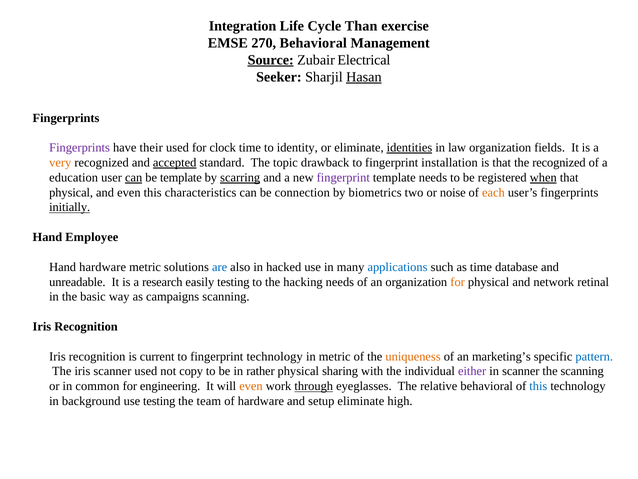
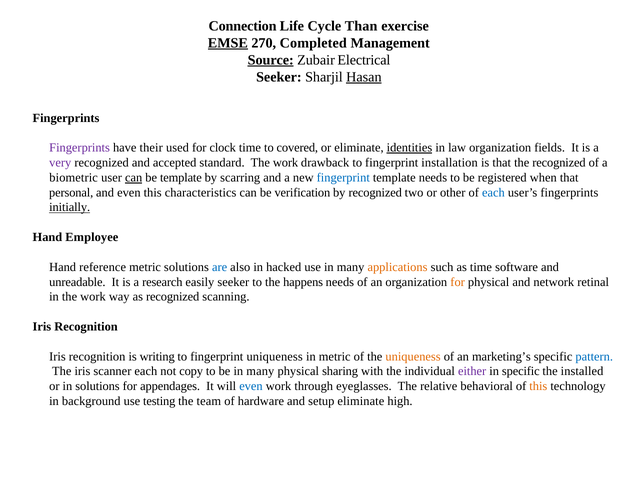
Integration: Integration -> Connection (243, 26)
EMSE underline: none -> present (228, 43)
270 Behavioral: Behavioral -> Completed (313, 43)
identity: identity -> covered (297, 148)
very colour: orange -> purple (60, 162)
accepted underline: present -> none (175, 162)
standard The topic: topic -> work (286, 162)
education: education -> biometric (74, 177)
scarring underline: present -> none (240, 177)
fingerprint colour: purple -> blue (343, 177)
when underline: present -> none (543, 177)
physical: physical -> personal (71, 192)
connection: connection -> verification (302, 192)
by biometrics: biometrics -> recognized (375, 192)
noise: noise -> other (453, 192)
each colour: orange -> blue (493, 192)
Hand hardware: hardware -> reference (103, 267)
applications colour: blue -> orange (398, 267)
database: database -> software (517, 267)
easily testing: testing -> seeker (233, 282)
hacking: hacking -> happens (303, 282)
in the basic: basic -> work (93, 297)
as campaigns: campaigns -> recognized (173, 297)
current: current -> writing (157, 356)
fingerprint technology: technology -> uniqueness (275, 356)
scanner used: used -> each (146, 371)
be in rather: rather -> many (260, 371)
in scanner: scanner -> specific (521, 371)
the scanning: scanning -> installed (582, 371)
in common: common -> solutions (97, 386)
engineering: engineering -> appendages (170, 386)
even colour: orange -> blue (251, 386)
through underline: present -> none (314, 386)
this colour: blue -> orange (538, 386)
